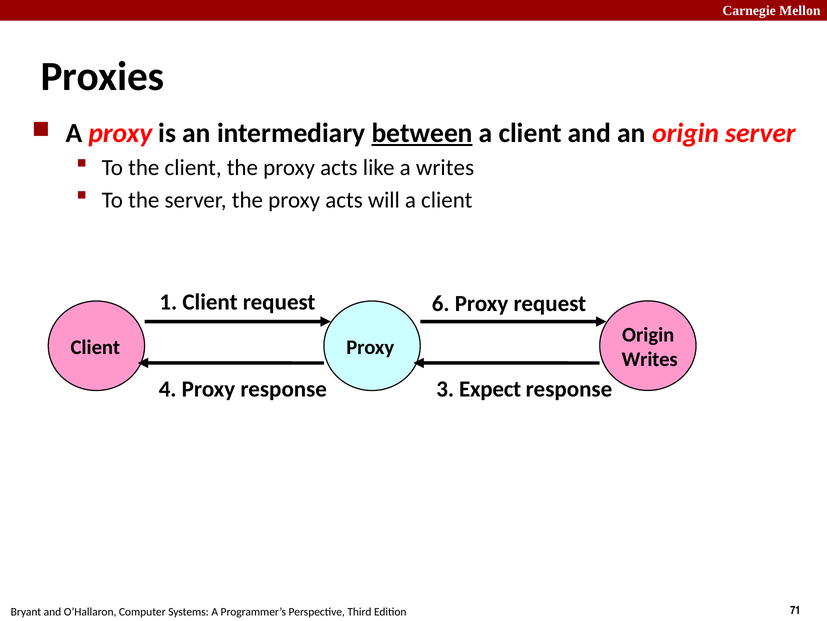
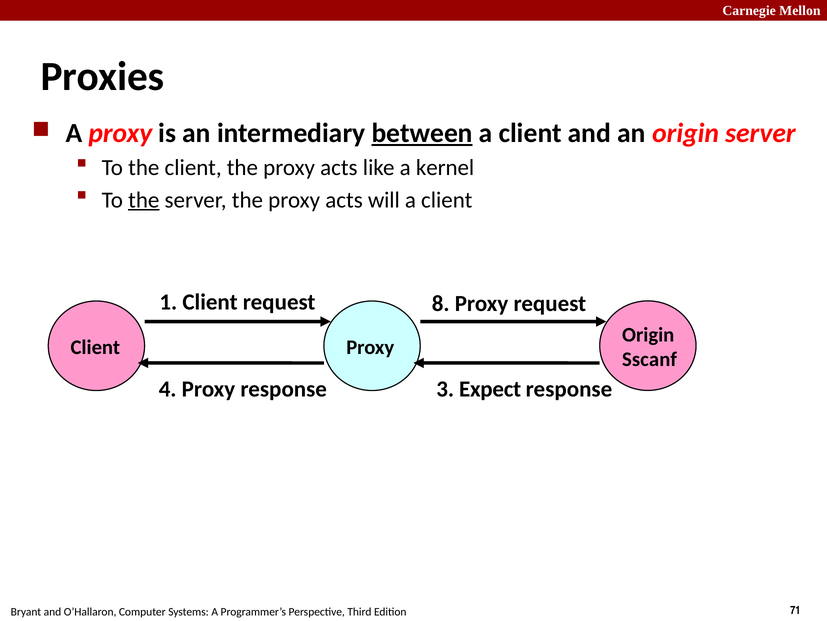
a writes: writes -> kernel (445, 168)
the underline: none -> present (144, 200)
6: 6 -> 8 (441, 303)
Writes: Writes -> Sscanf (650, 359)
